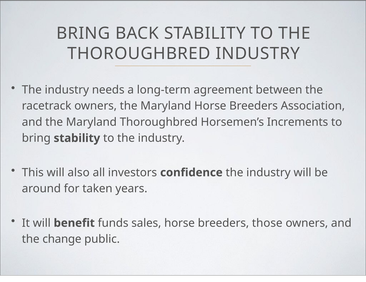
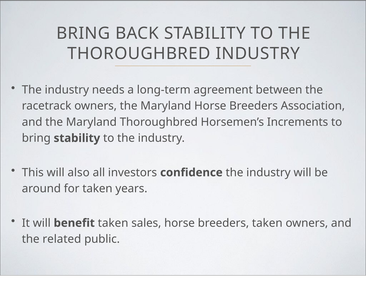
benefit funds: funds -> taken (113, 223)
breeders those: those -> taken (267, 223)
change: change -> related (62, 239)
